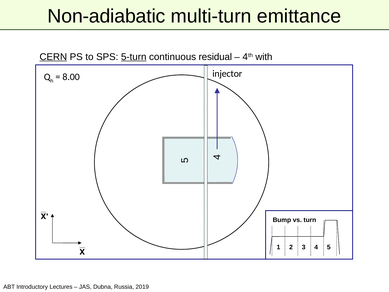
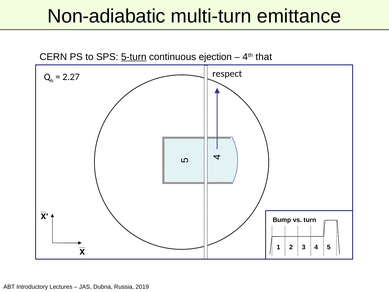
CERN underline: present -> none (53, 57)
residual: residual -> ejection (215, 57)
with: with -> that (264, 57)
injector: injector -> respect (227, 74)
8.00: 8.00 -> 2.27 (71, 77)
